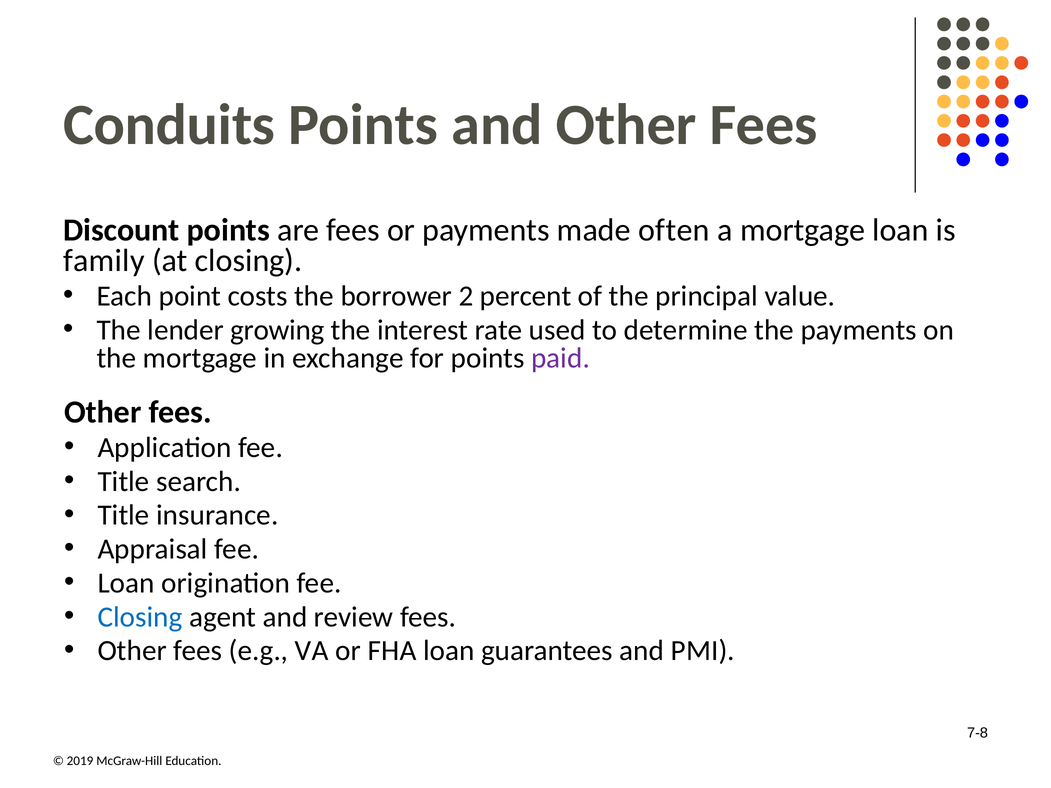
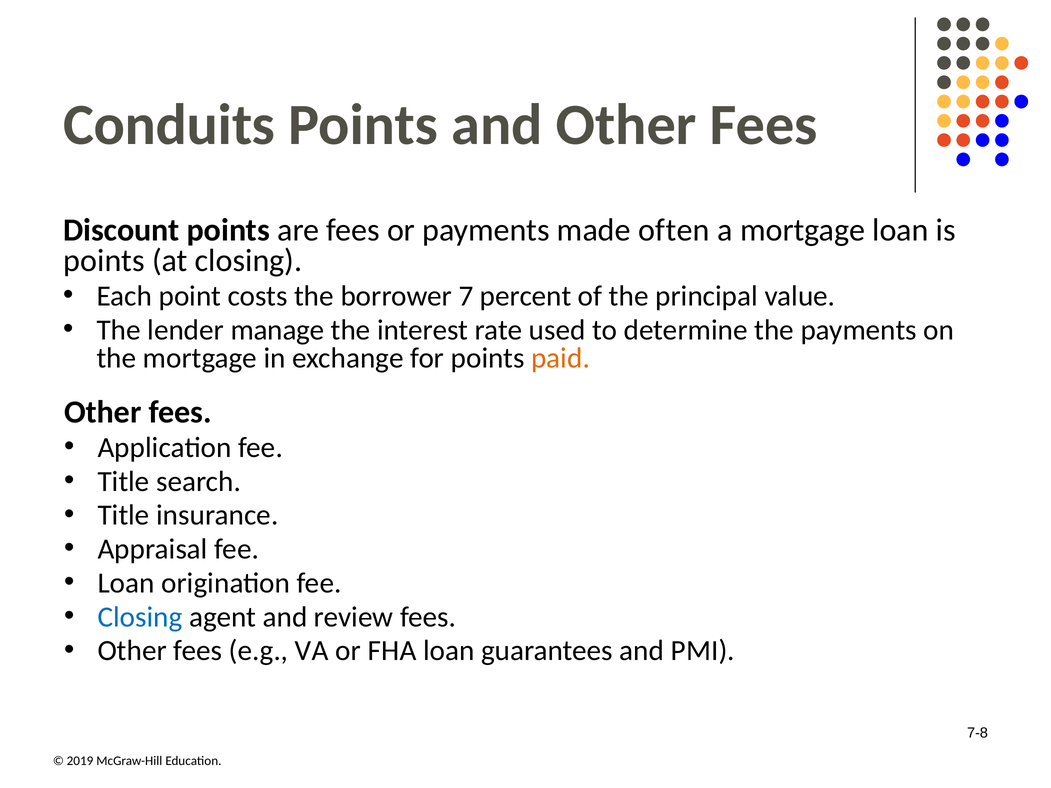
family: family -> points (104, 261)
2: 2 -> 7 (466, 296)
growing: growing -> manage (277, 330)
paid colour: purple -> orange (560, 358)
